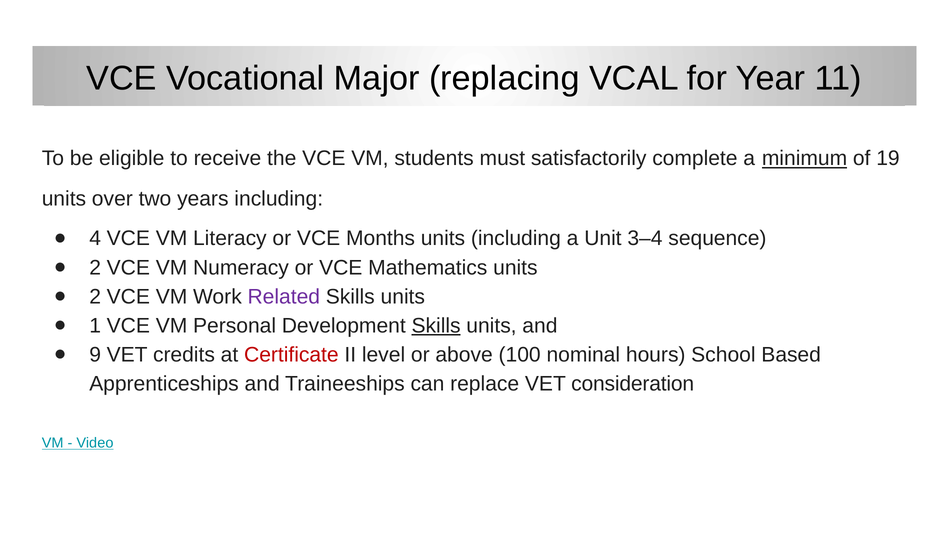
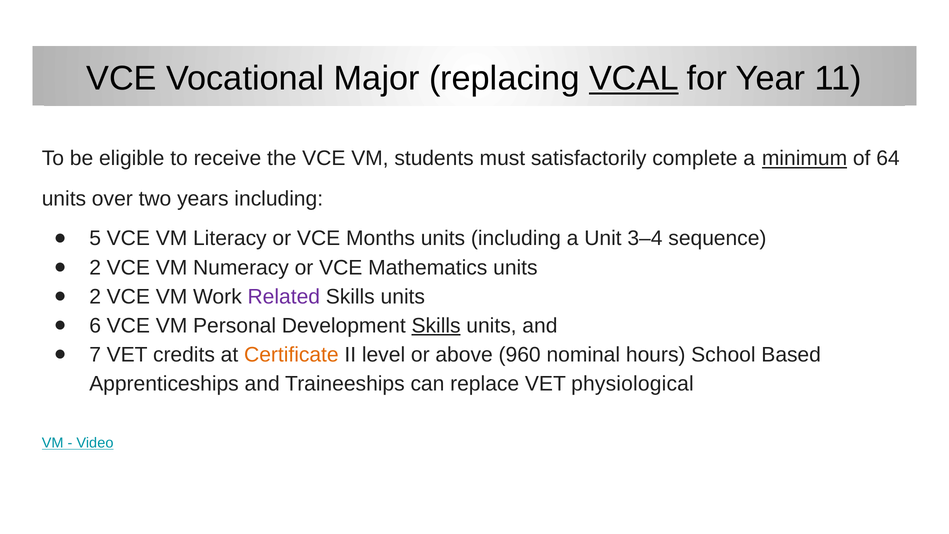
VCAL underline: none -> present (634, 79)
19: 19 -> 64 (888, 158)
4: 4 -> 5 (95, 238)
1: 1 -> 6 (95, 326)
9: 9 -> 7 (95, 355)
Certificate colour: red -> orange (291, 355)
100: 100 -> 960 (520, 355)
consideration: consideration -> physiological (632, 384)
